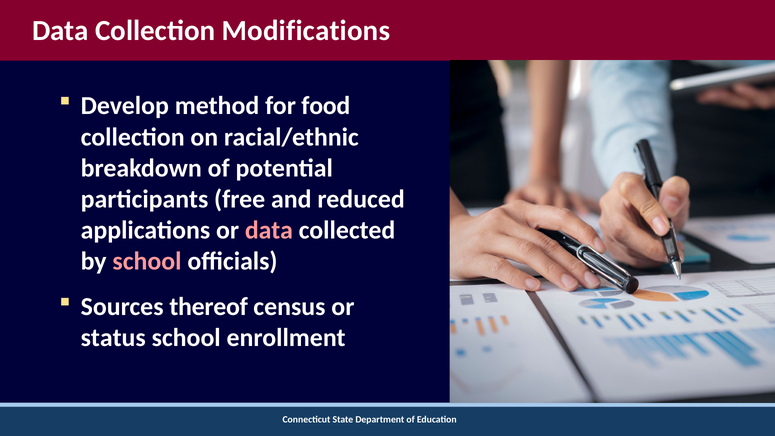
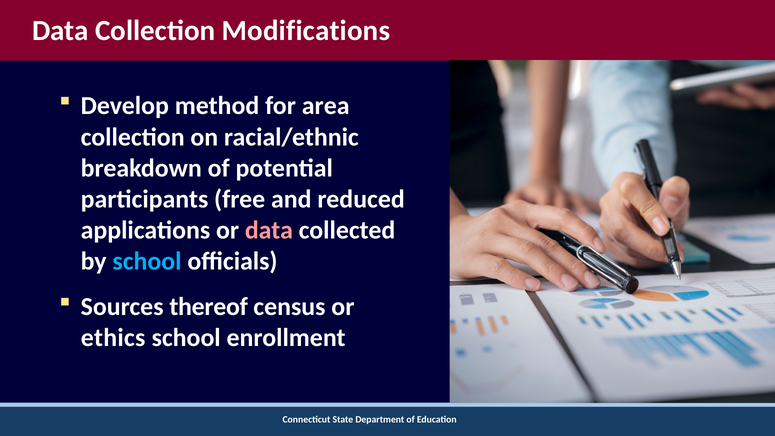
food: food -> area (326, 106)
school colour: pink -> light blue (147, 261)
status: status -> ethics (113, 338)
